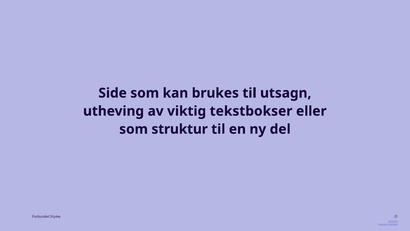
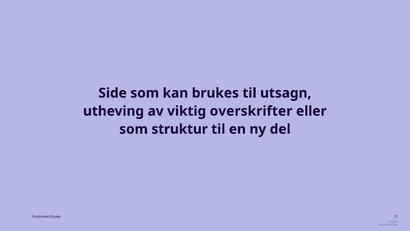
tekstbokser: tekstbokser -> overskrifter (251, 111)
